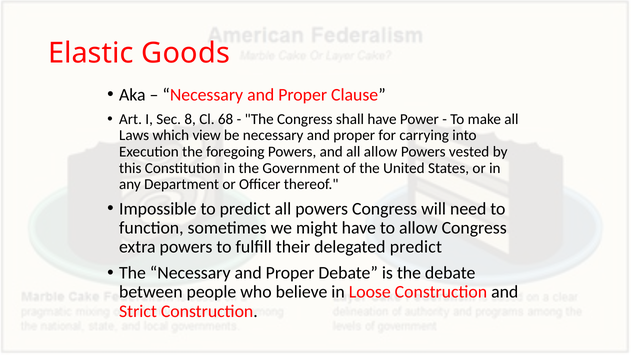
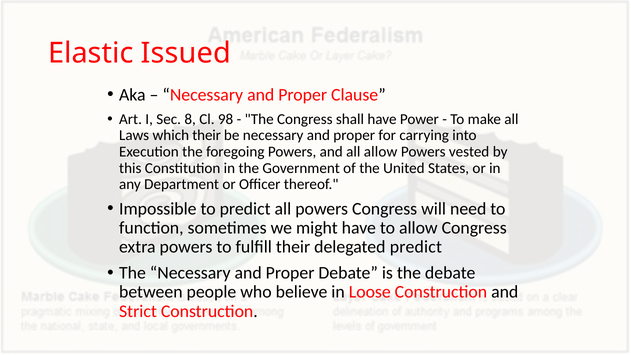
Goods: Goods -> Issued (186, 53)
68: 68 -> 98 (226, 119)
which view: view -> their (207, 135)
